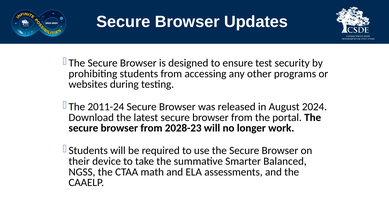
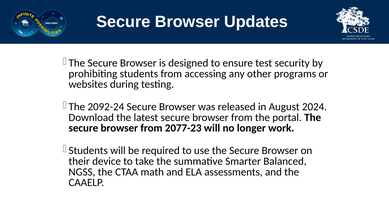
2011-24: 2011-24 -> 2092-24 (106, 107)
2028-23: 2028-23 -> 2077-23 (183, 128)
